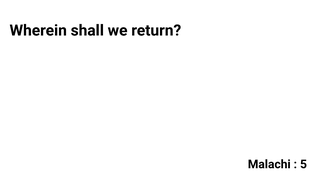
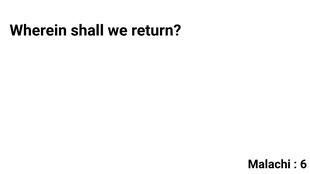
5: 5 -> 6 (303, 165)
